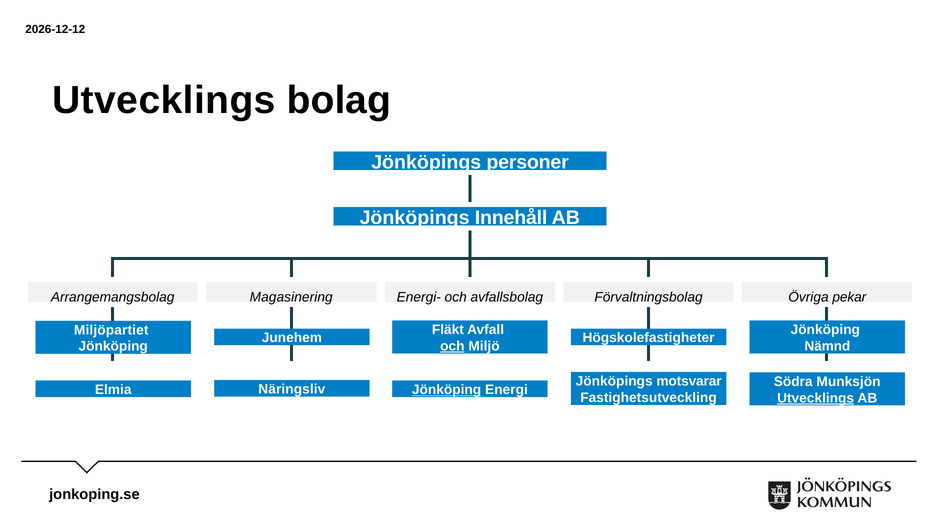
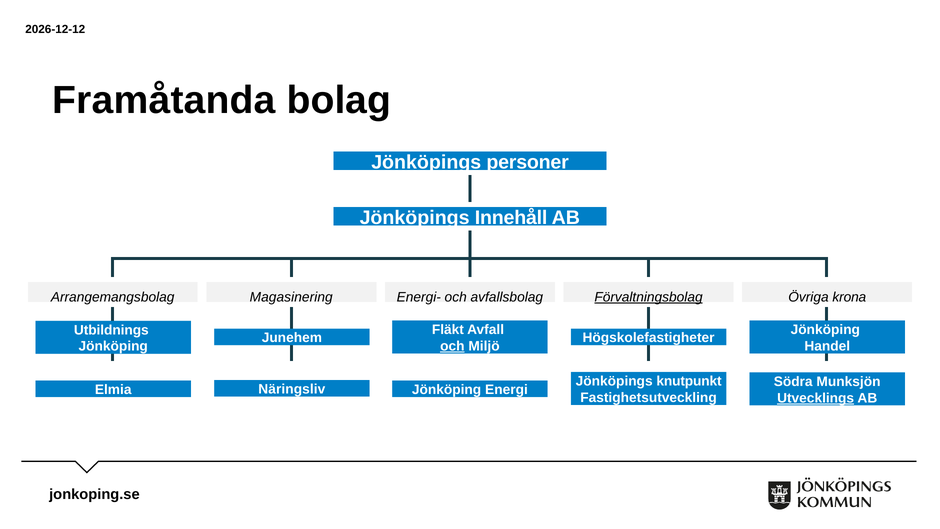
Utvecklings: Utvecklings -> Framåtanda (164, 100)
Förvaltningsbolag underline: none -> present (649, 297)
pekar: pekar -> krona (849, 297)
Miljöpartiet: Miljöpartiet -> Utbildnings (111, 330)
Nämnd: Nämnd -> Handel (827, 346)
motsvarar: motsvarar -> knutpunkt (689, 381)
Jönköping underline: present -> none (447, 390)
